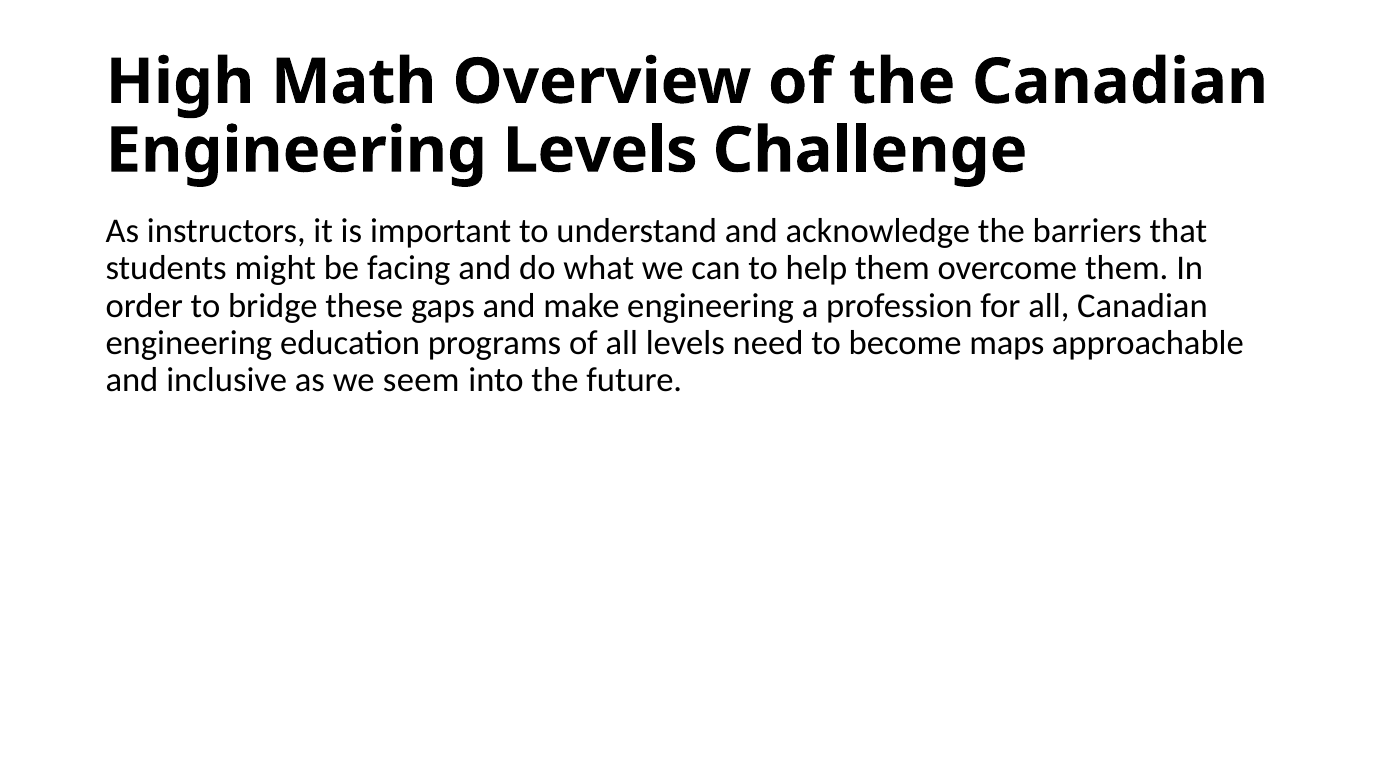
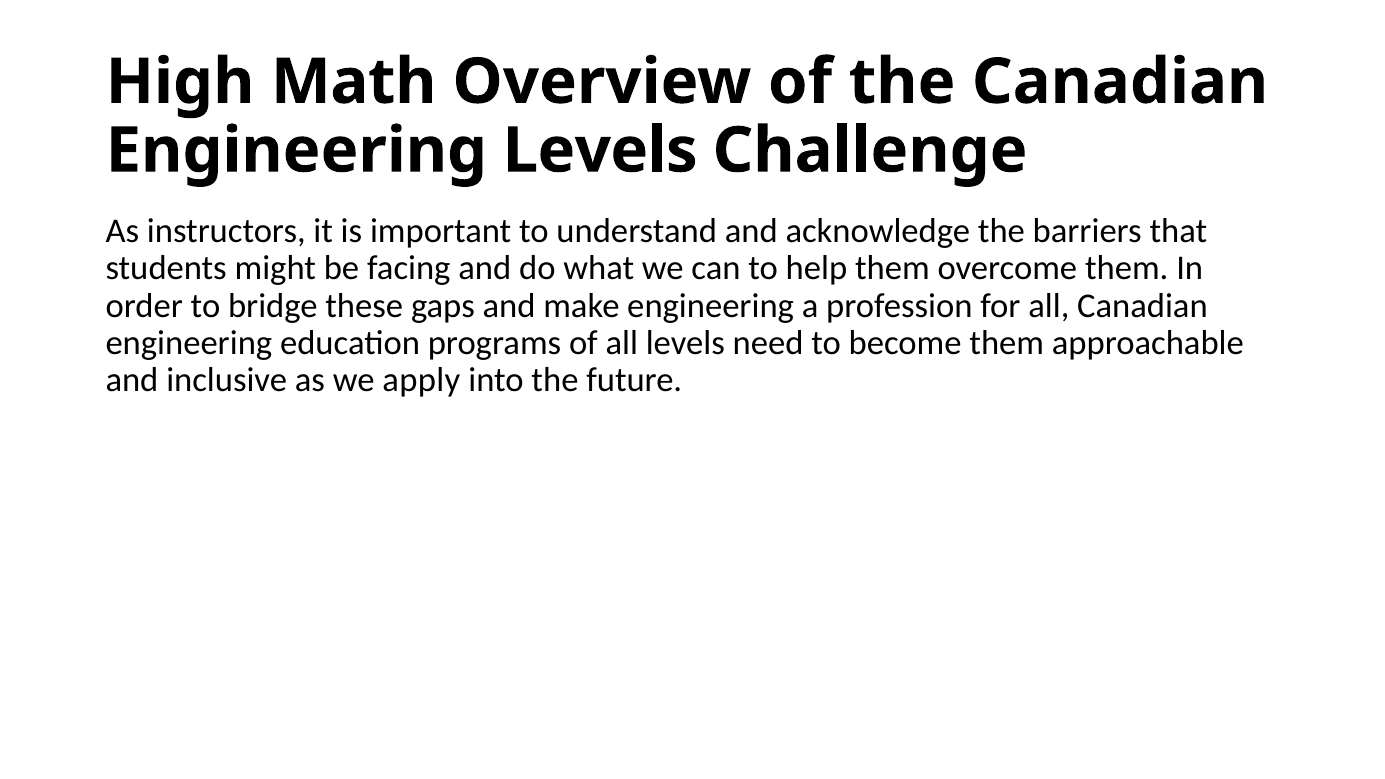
become maps: maps -> them (1007, 343)
seem: seem -> apply (421, 381)
